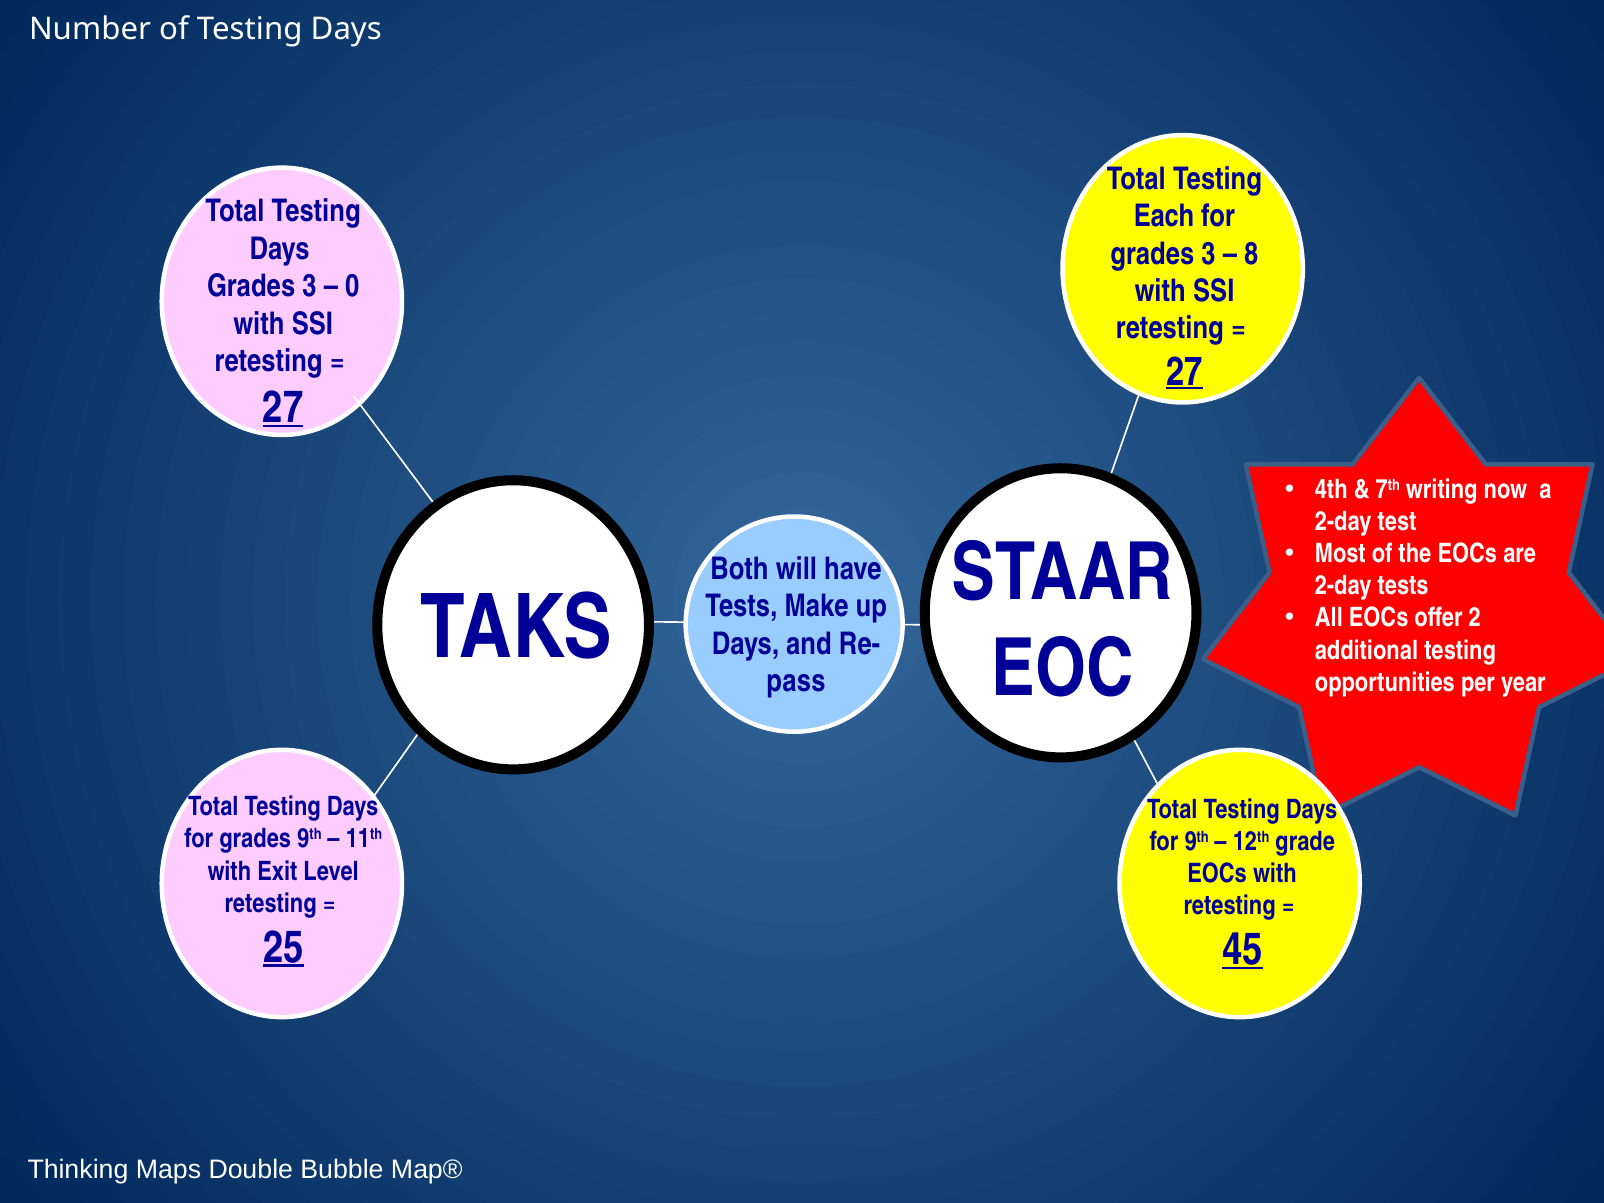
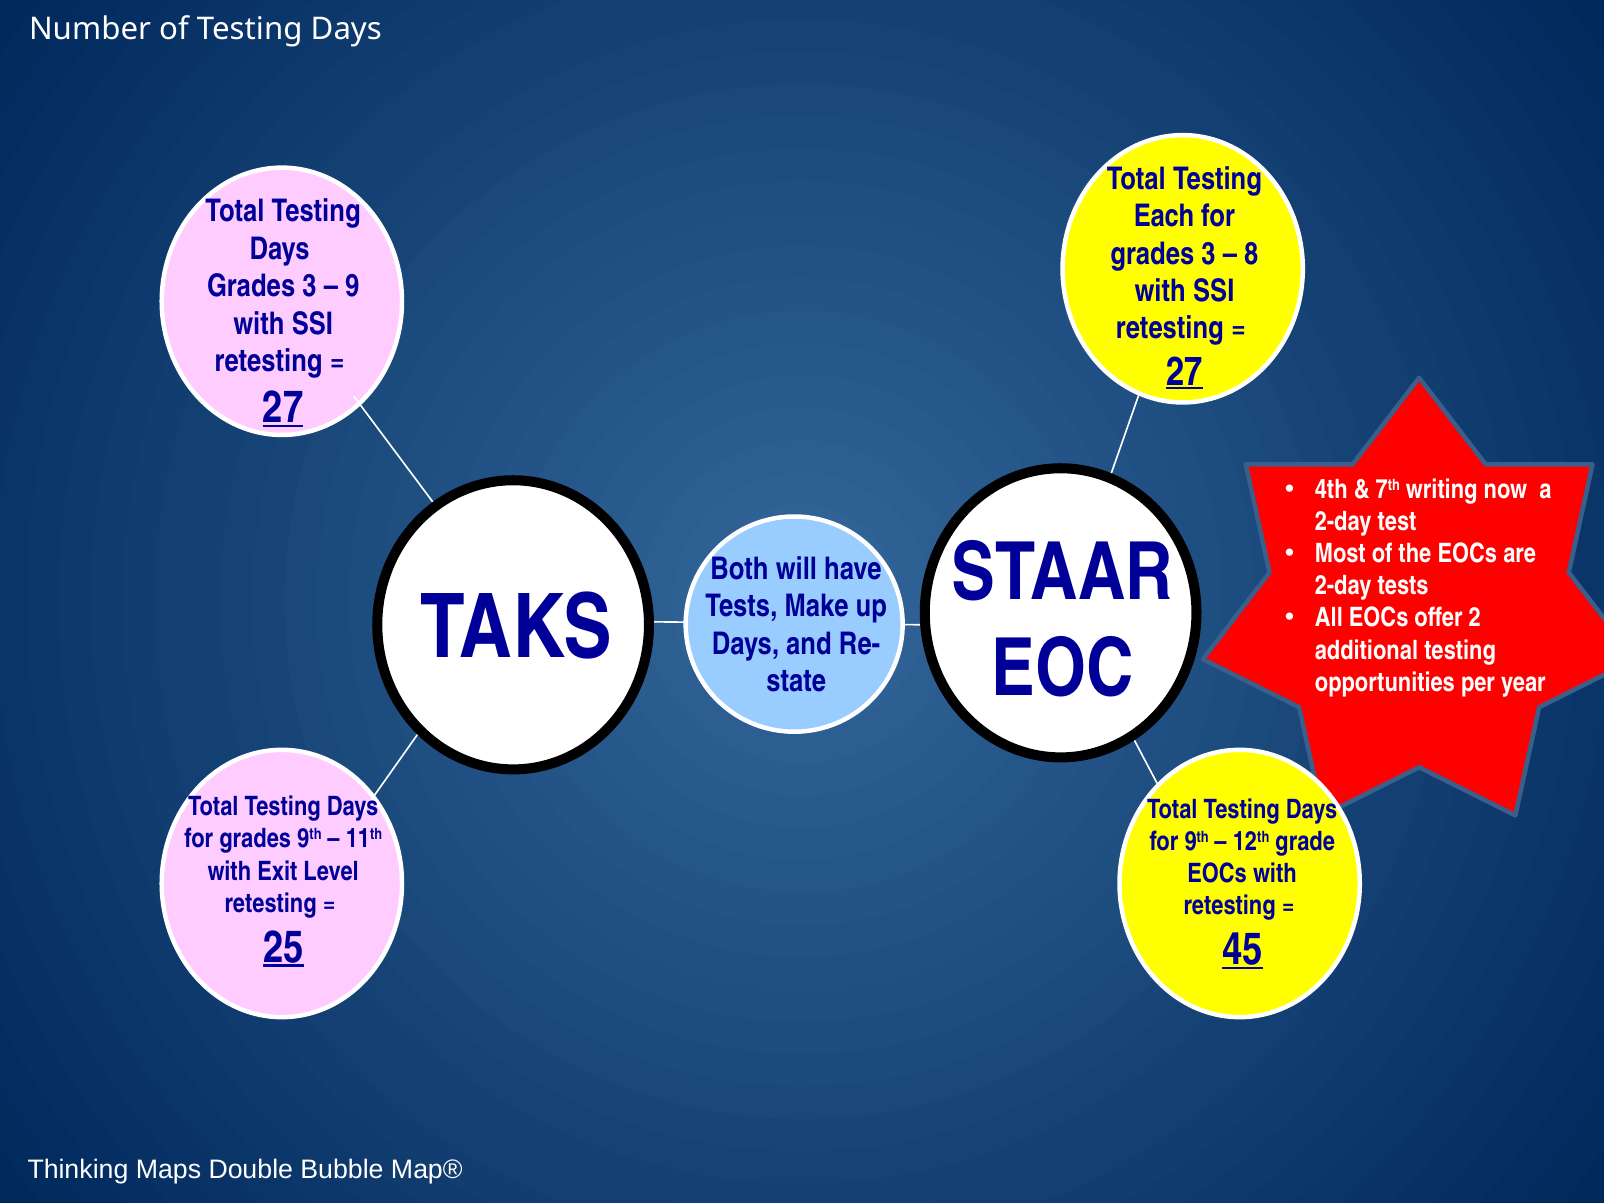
0: 0 -> 9 (352, 286)
pass: pass -> state (796, 682)
